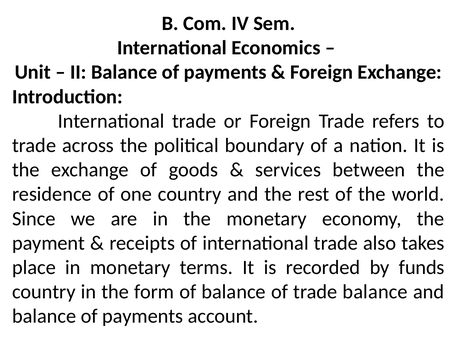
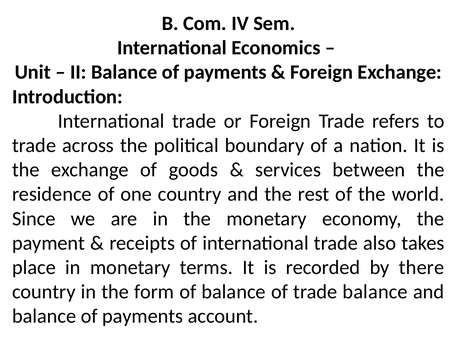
funds: funds -> there (422, 267)
